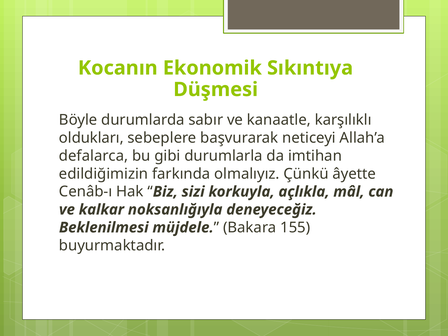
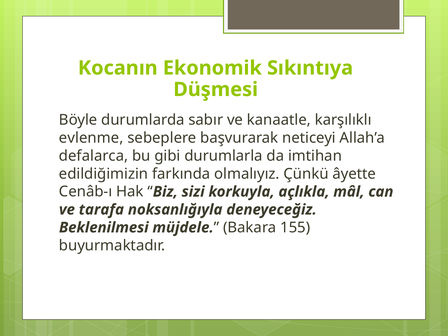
oldukları: oldukları -> evlenme (91, 138)
kalkar: kalkar -> tarafa (101, 210)
